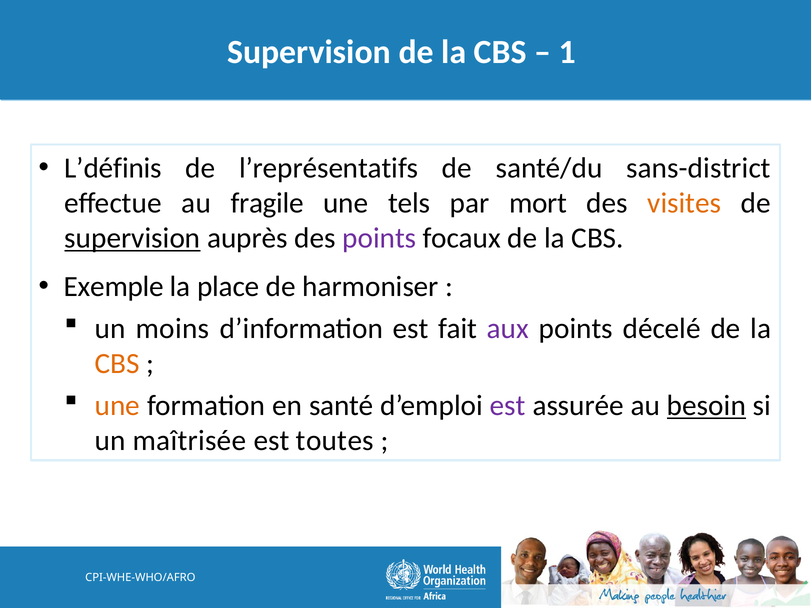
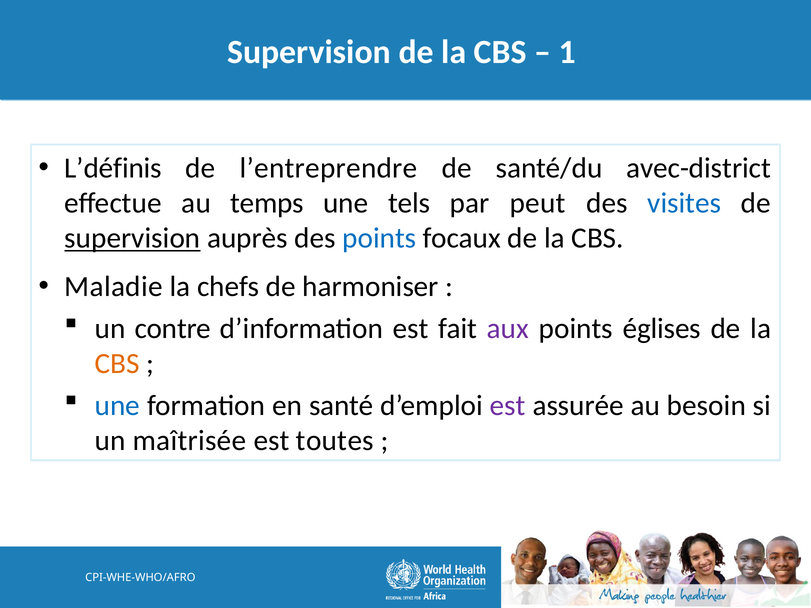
l’représentatifs: l’représentatifs -> l’entreprendre (329, 168)
sans-district: sans-district -> avec-district (699, 168)
fragile: fragile -> temps (267, 203)
mort: mort -> peut (538, 203)
visites colour: orange -> blue (684, 203)
points colour: purple -> blue (379, 238)
Exemple: Exemple -> Maladie (114, 287)
place: place -> chefs (228, 287)
moins: moins -> contre (173, 329)
décelé: décelé -> églises (662, 329)
une colour: orange -> blue (117, 406)
besoin underline: present -> none (706, 406)
